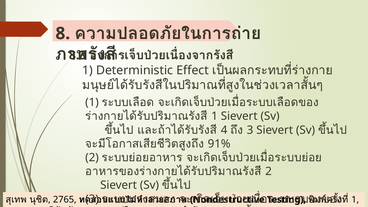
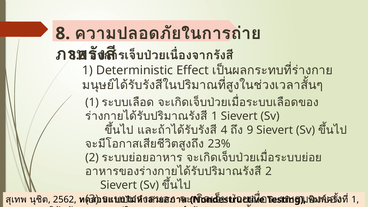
3: 3 -> 9 (250, 130)
91%: 91% -> 23% (219, 144)
2765: 2765 -> 2562 (65, 200)
